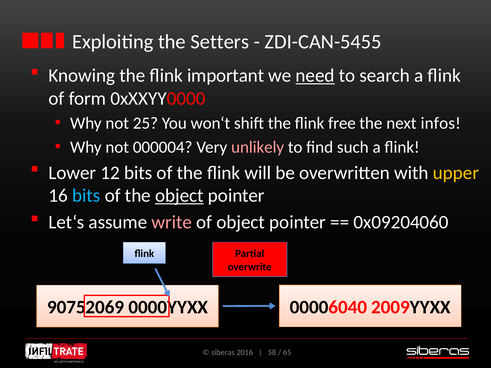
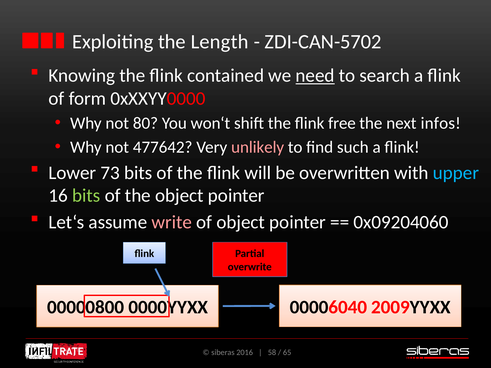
Setters: Setters -> Length (220, 42)
ZDI-CAN-5455: ZDI-CAN-5455 -> ZDI-CAN-5702 (323, 42)
important: important -> contained (226, 76)
25: 25 -> 80 (145, 123)
000004: 000004 -> 477642 (163, 147)
12: 12 -> 73 (110, 173)
upper colour: yellow -> light blue (456, 173)
bits colour: light blue -> light green (86, 196)
object underline: present -> none (179, 196)
90752069: 90752069 -> 00000800 (86, 308)
